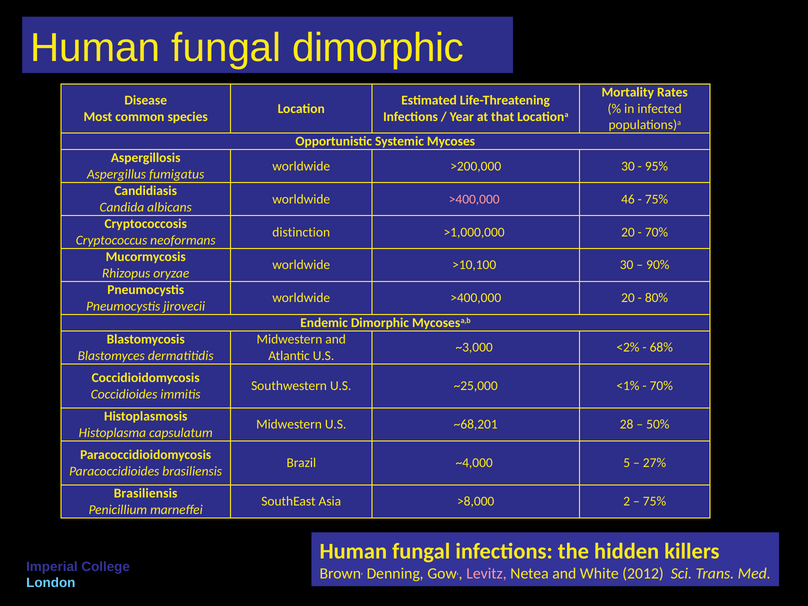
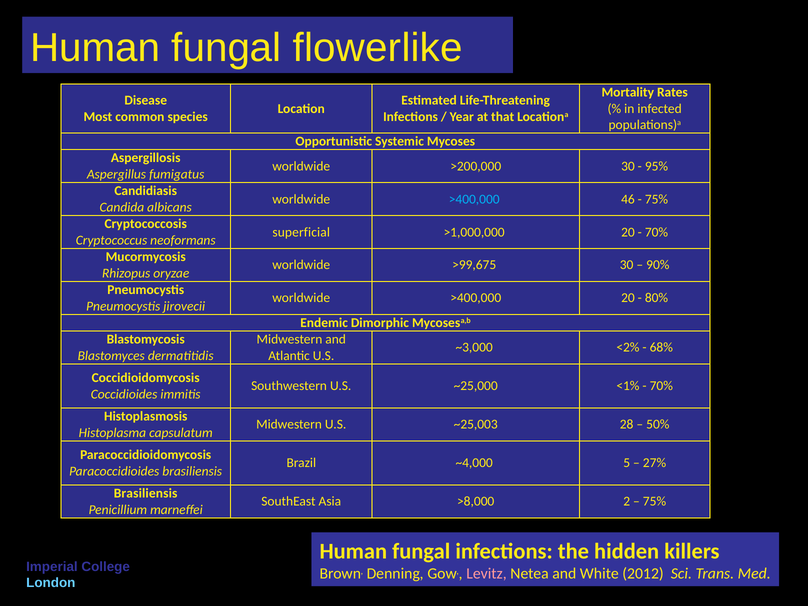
fungal dimorphic: dimorphic -> flowerlike (378, 48)
>400,000 colour: pink -> light blue (474, 199)
distinction: distinction -> superficial (301, 232)
>10,100: >10,100 -> >99,675 (474, 265)
~68,201: ~68,201 -> ~25,003 (476, 424)
